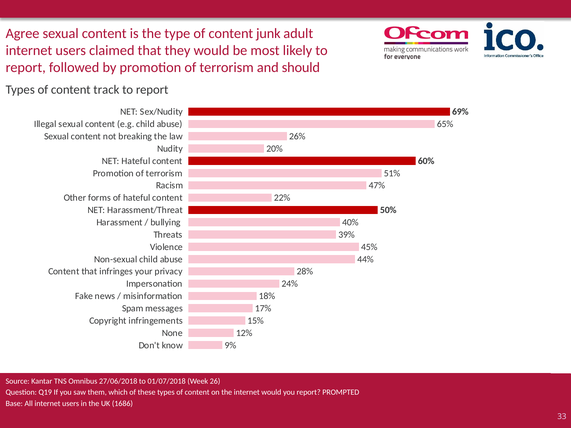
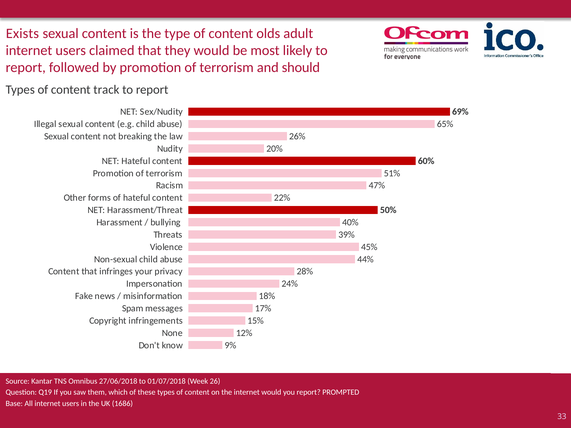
Agree: Agree -> Exists (22, 33)
junk: junk -> olds (268, 33)
